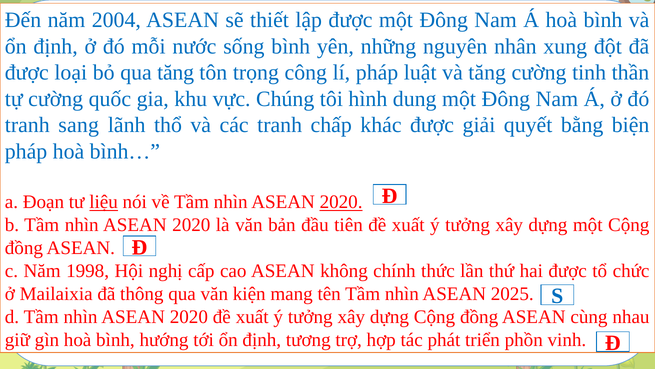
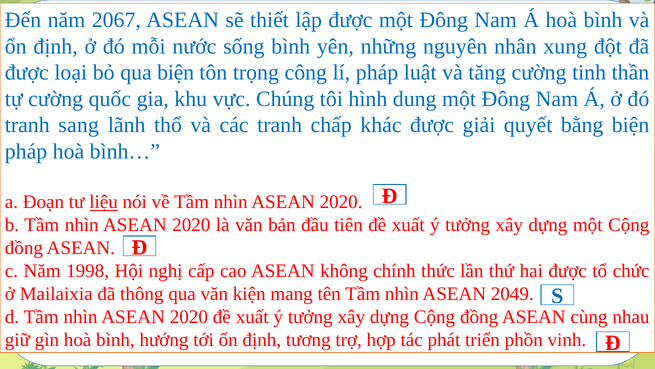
2004: 2004 -> 2067 (116, 20)
qua tăng: tăng -> biện (176, 73)
2020 underline: present -> none (341, 202)
2025: 2025 -> 2049 (512, 294)
